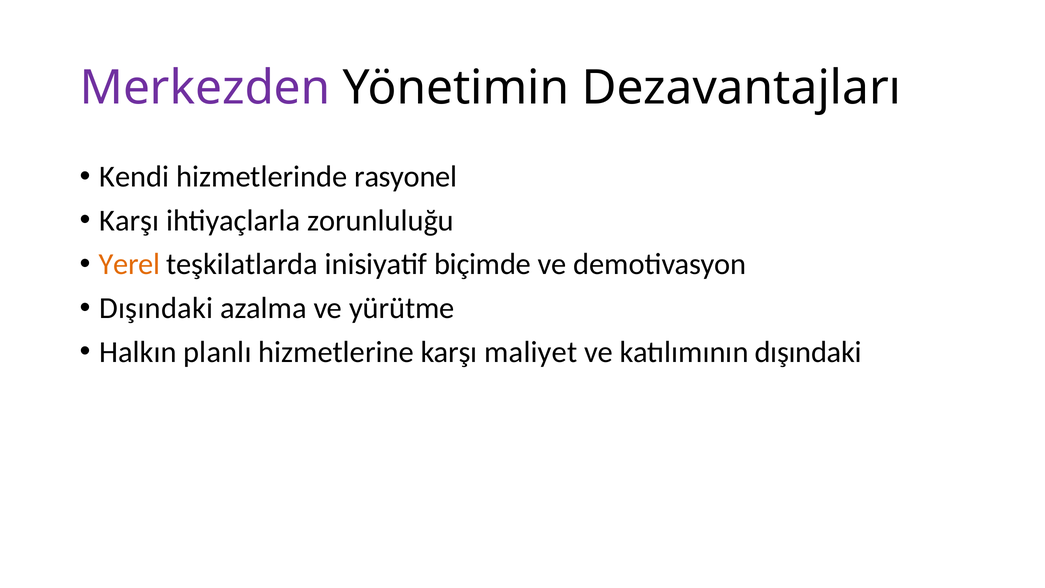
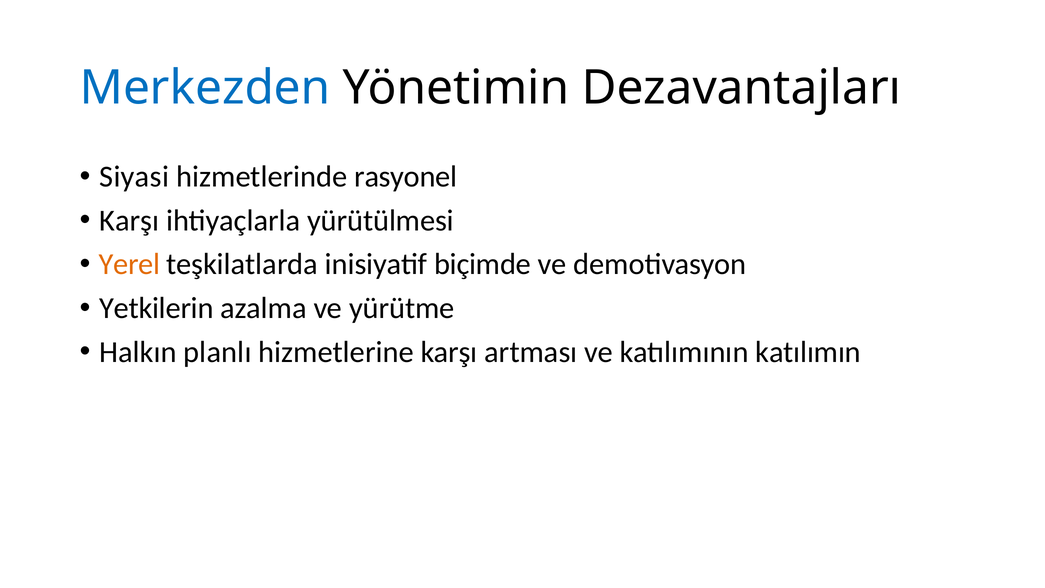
Merkezden colour: purple -> blue (205, 88)
Kendi: Kendi -> Siyasi (134, 177)
zorunluluğu: zorunluluğu -> yürütülmesi (381, 220)
Dışındaki: Dışındaki -> Yetkilerin (156, 308)
maliyet: maliyet -> artması (531, 352)
katılımının dışındaki: dışındaki -> katılımın (808, 352)
